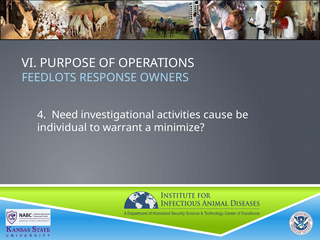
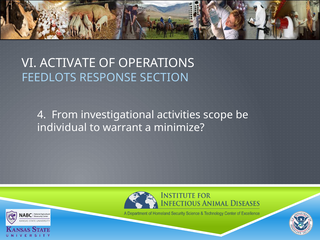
PURPOSE: PURPOSE -> ACTIVATE (68, 63)
OWNERS: OWNERS -> SECTION (164, 77)
Need: Need -> From (65, 115)
cause: cause -> scope (218, 115)
